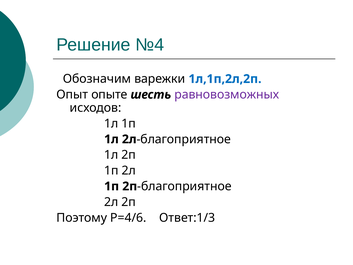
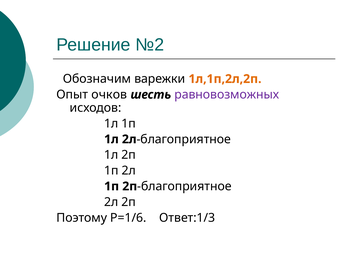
№4: №4 -> №2 (150, 45)
1л,1п,2л,2п colour: blue -> orange (225, 79)
опыте: опыте -> очков (109, 95)
Р=4/6: Р=4/6 -> Р=1/6 (128, 217)
